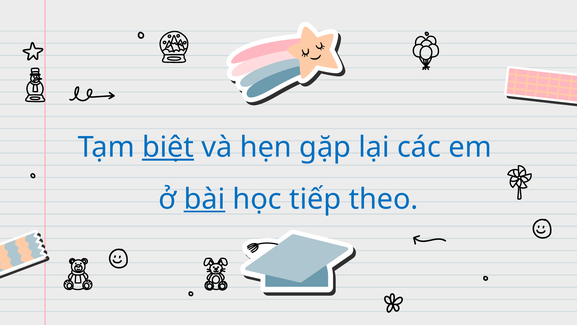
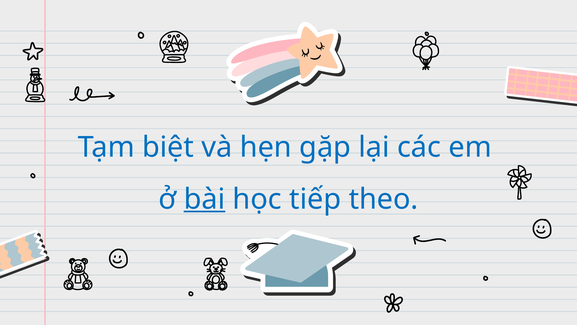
biệt underline: present -> none (168, 147)
